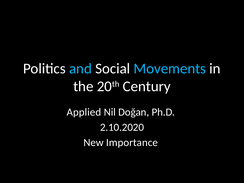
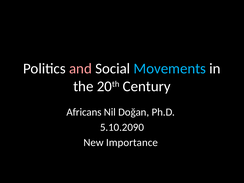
and colour: light blue -> pink (80, 69)
Applied: Applied -> Africans (84, 112)
2.10.2020: 2.10.2020 -> 5.10.2090 (122, 127)
